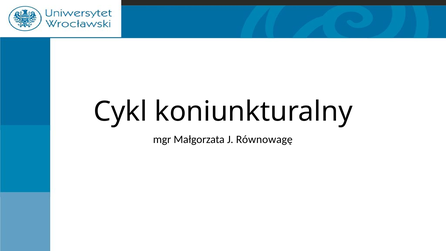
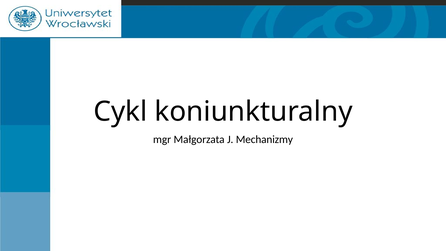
Równowagę: Równowagę -> Mechanizmy (264, 139)
